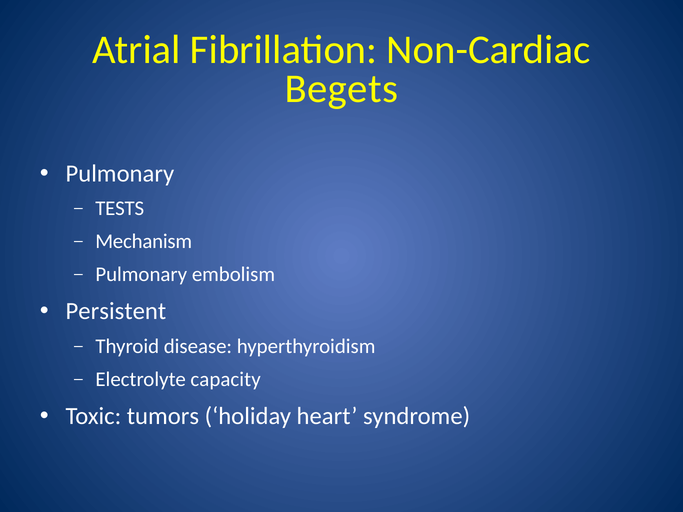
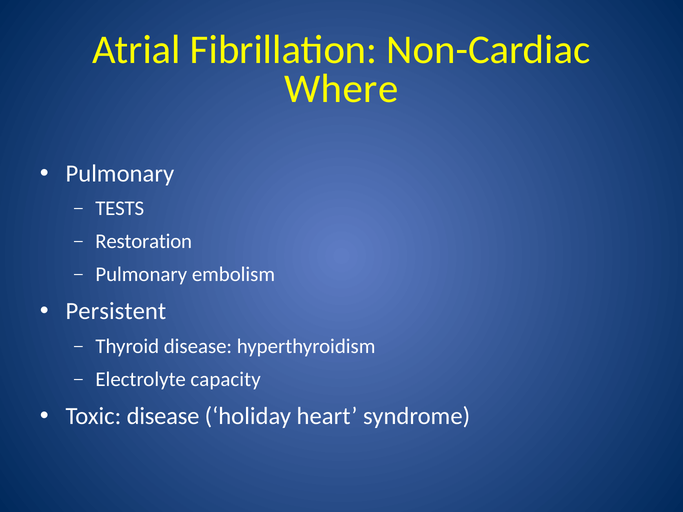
Begets: Begets -> Where (341, 89)
Mechanism: Mechanism -> Restoration (144, 242)
Toxic tumors: tumors -> disease (163, 416)
